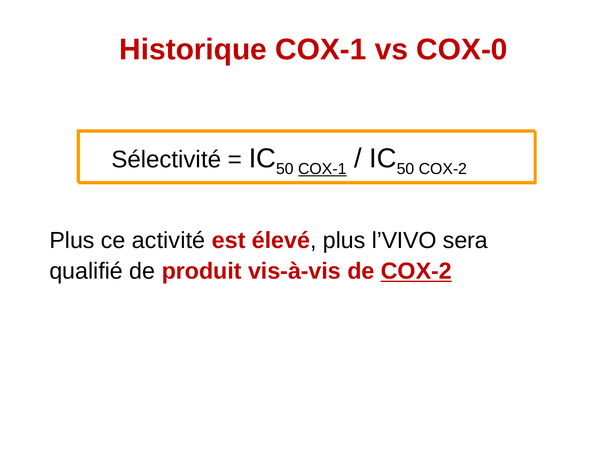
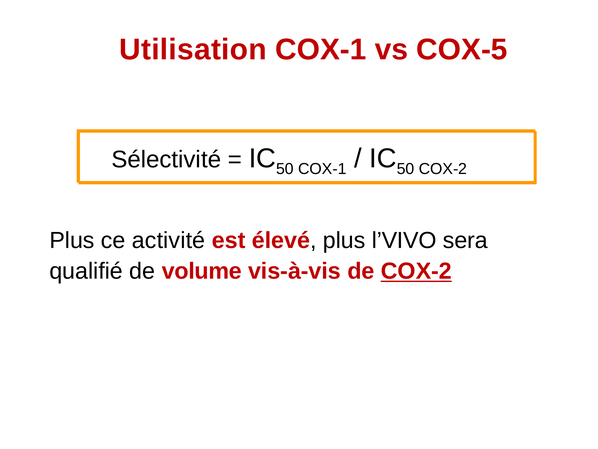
Historique: Historique -> Utilisation (193, 50)
COX-0: COX-0 -> COX-5 (462, 50)
COX-1 underline: present -> none (322, 169)
produit: produit -> volume (202, 271)
